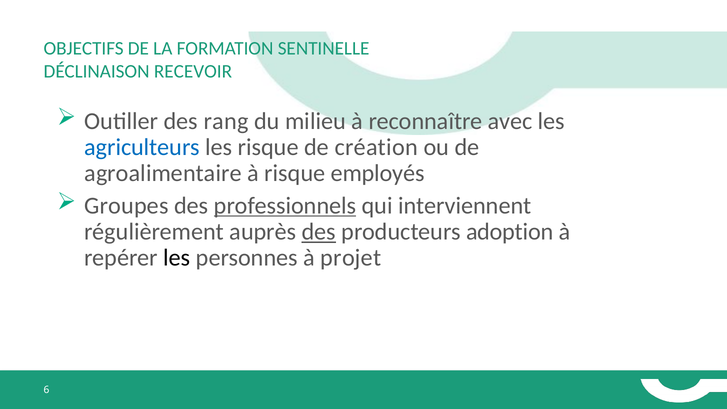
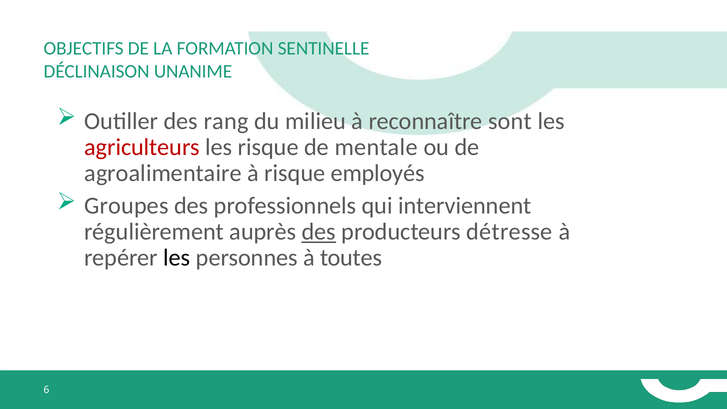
RECEVOIR: RECEVOIR -> UNANIME (193, 71)
avec: avec -> sont (510, 121)
agriculteurs colour: blue -> red (142, 147)
création: création -> mentale (376, 147)
professionnels underline: present -> none (285, 206)
adoption: adoption -> détresse (510, 232)
projet: projet -> toutes (351, 258)
